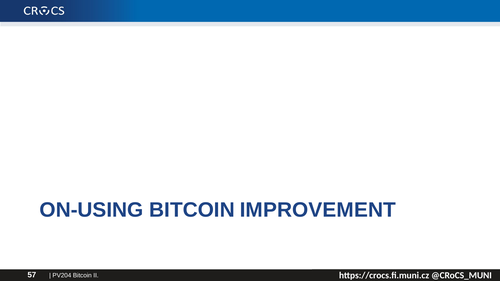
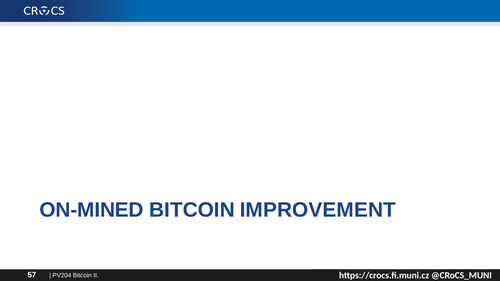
ON-USING: ON-USING -> ON-MINED (92, 210)
